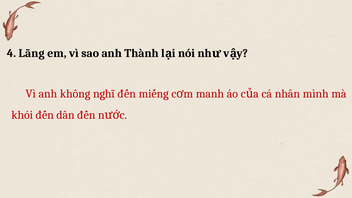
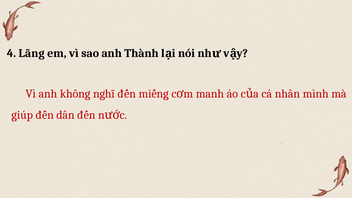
khói: khói -> giúp (22, 115)
